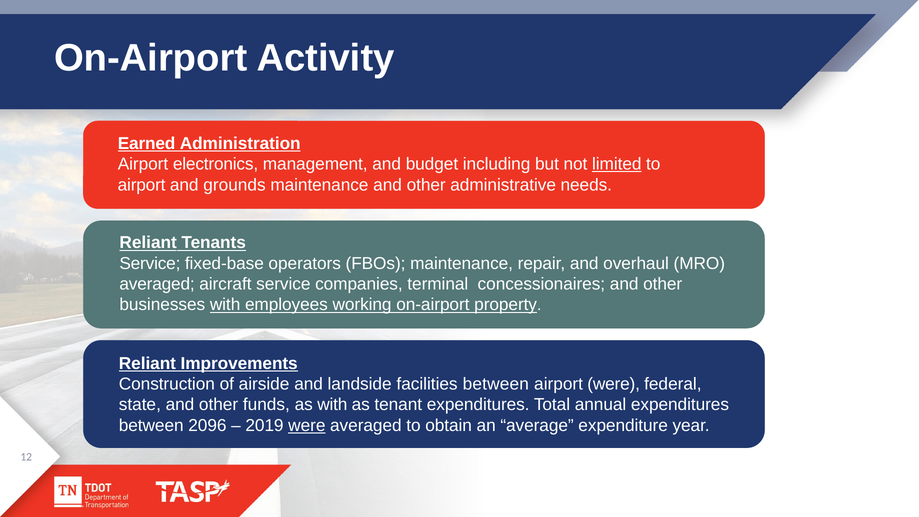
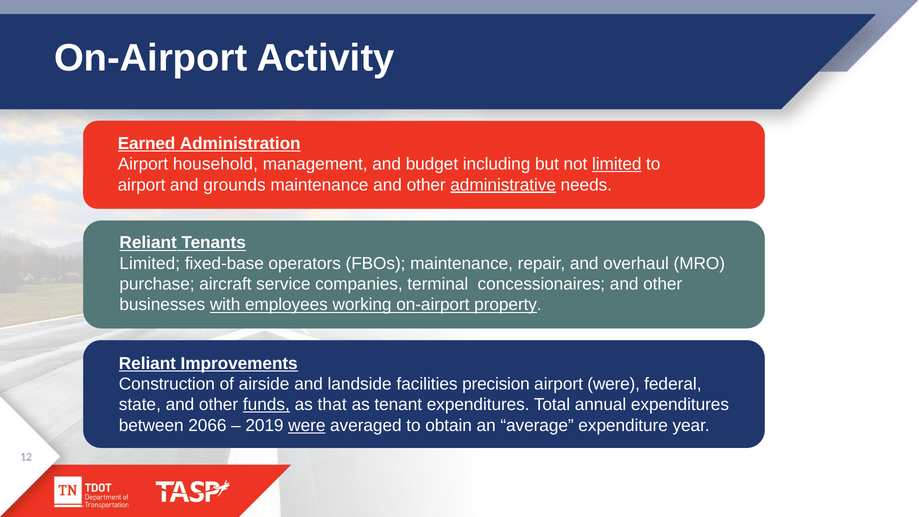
electronics: electronics -> household (215, 164)
administrative underline: none -> present (503, 185)
Service: Service -> Limited (150, 263)
averaged: averaged -> purchase (157, 284)
facilities between: between -> precision (496, 384)
funds underline: none -> present (266, 405)
as with: with -> that (332, 405)
2096: 2096 -> 2066 (207, 425)
